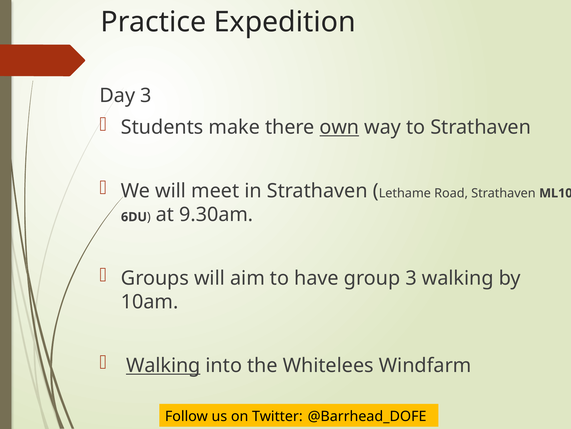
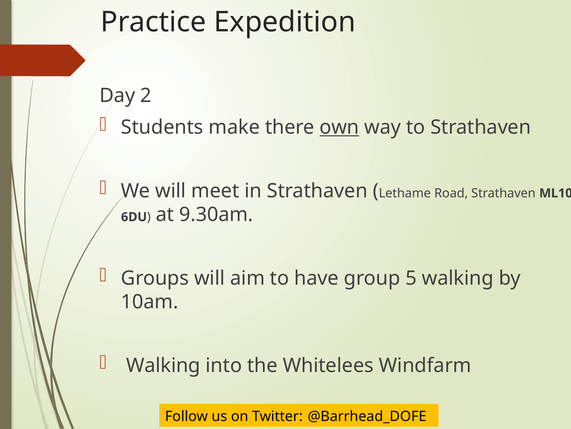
Day 3: 3 -> 2 (146, 95)
group 3: 3 -> 5 (411, 278)
Walking underline: present -> none (163, 365)
